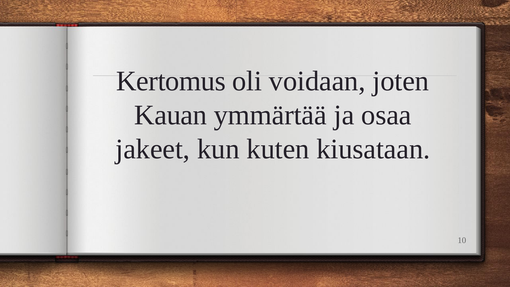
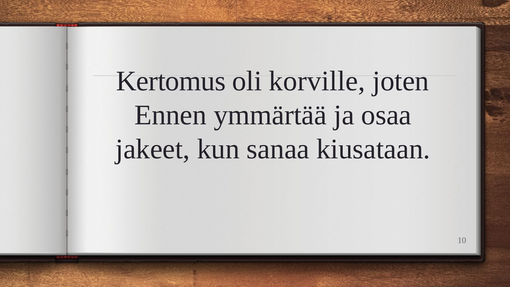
voidaan: voidaan -> korville (317, 81)
Kauan: Kauan -> Ennen (171, 115)
kuten: kuten -> sanaa (278, 149)
